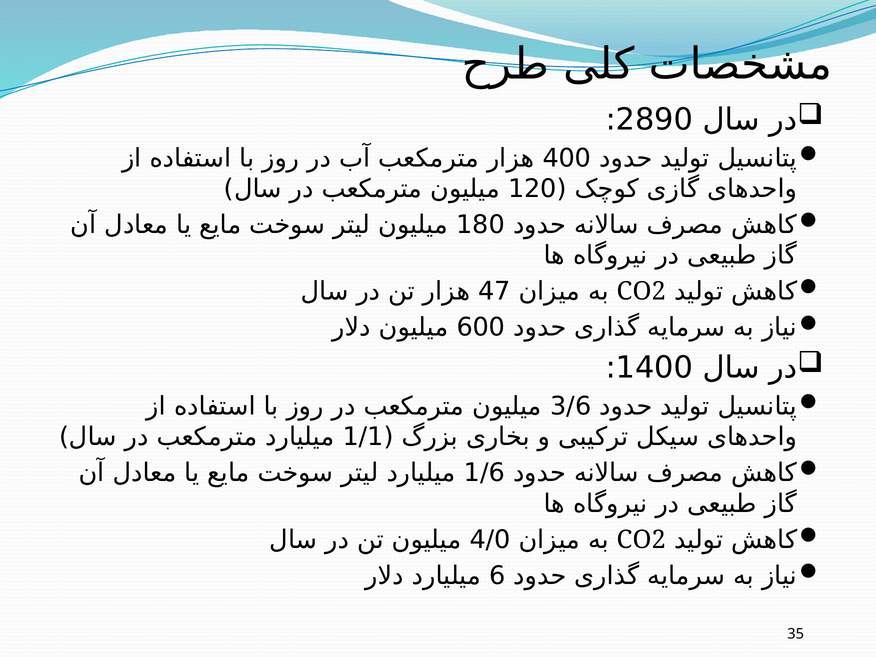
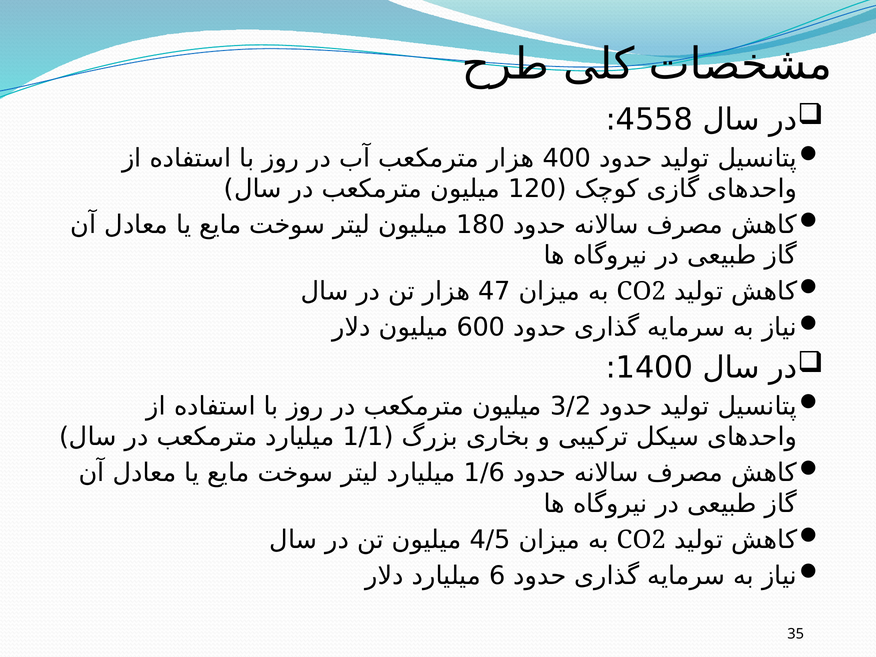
2890: 2890 -> 4558 (654, 120)
3/6: 3/6 -> 3/2 (571, 406)
4/0: 4/0 -> 4/5 (490, 540)
